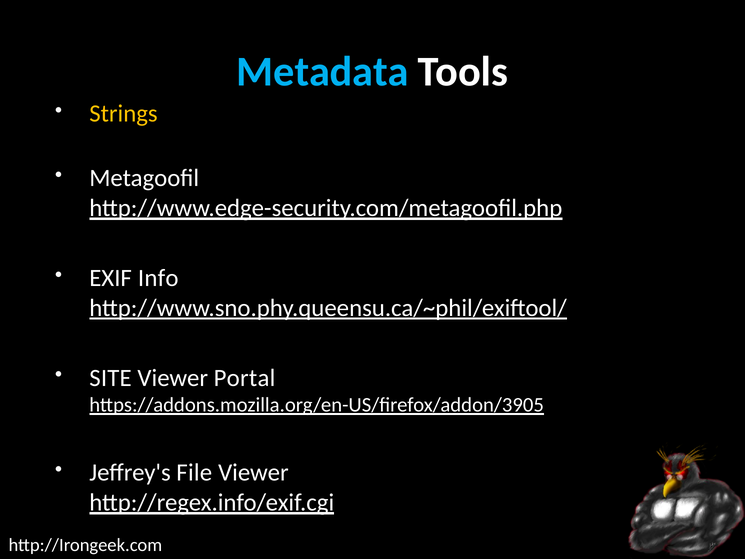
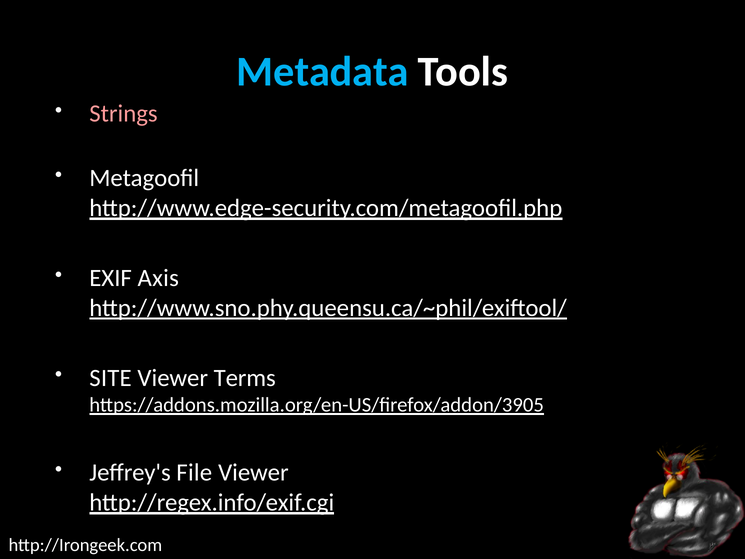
Strings colour: yellow -> pink (124, 113)
Info: Info -> Axis (158, 278)
Portal: Portal -> Terms (245, 378)
